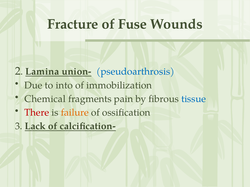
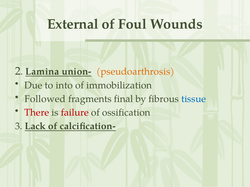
Fracture: Fracture -> External (73, 24)
Fuse: Fuse -> Foul (132, 24)
pseudoarthrosis colour: blue -> orange (135, 72)
Chemical: Chemical -> Followed (45, 99)
pain: pain -> final (124, 99)
failure colour: orange -> red (75, 113)
